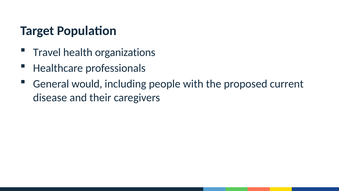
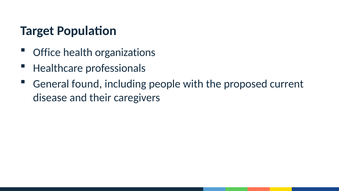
Travel: Travel -> Office (47, 52)
would: would -> found (87, 84)
